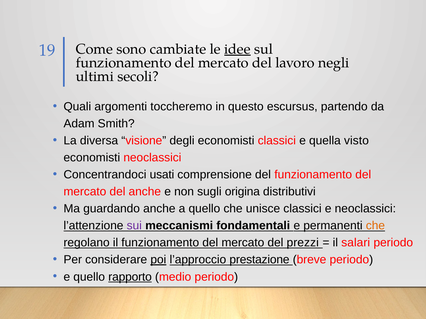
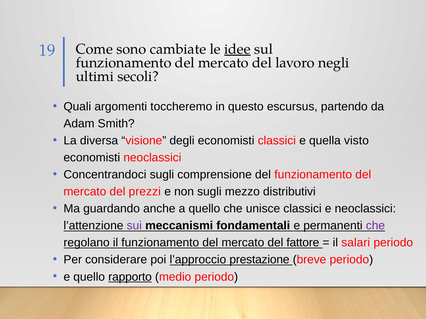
Concentrandoci usati: usati -> sugli (162, 175)
del anche: anche -> prezzi (145, 192)
origina: origina -> mezzo (242, 192)
che colour: orange -> purple (375, 226)
prezzi: prezzi -> fattore (303, 243)
poi underline: present -> none (158, 260)
